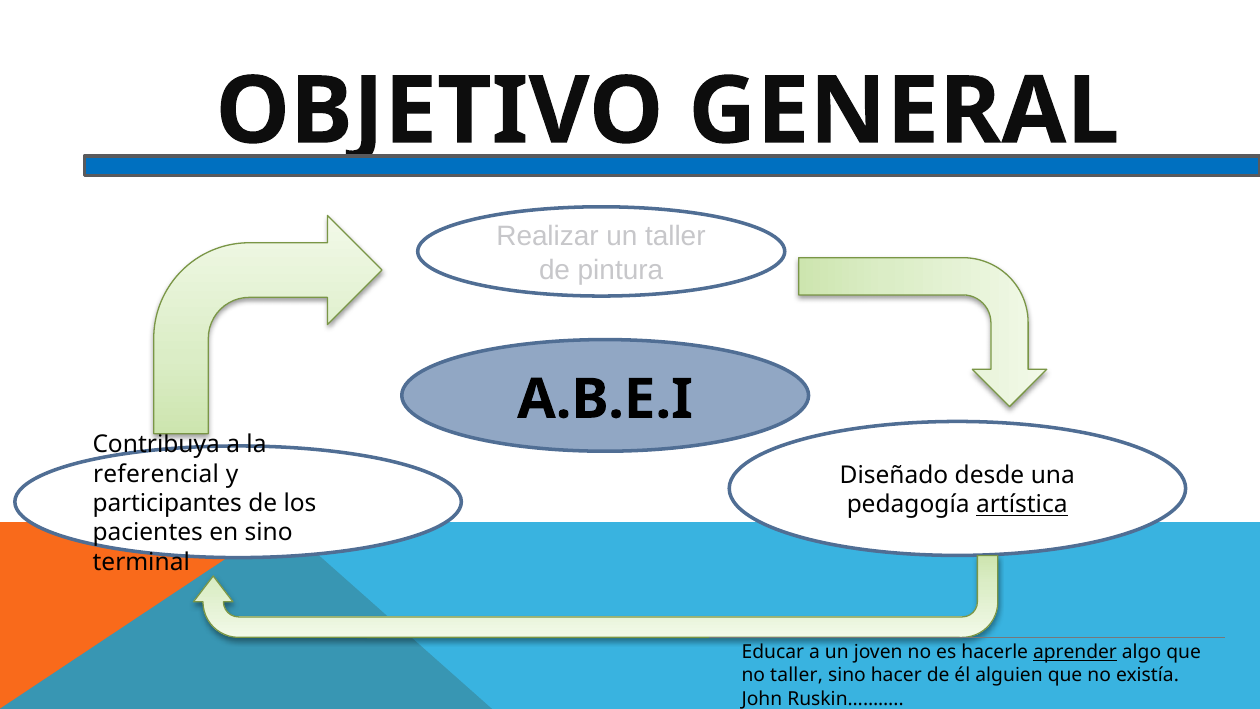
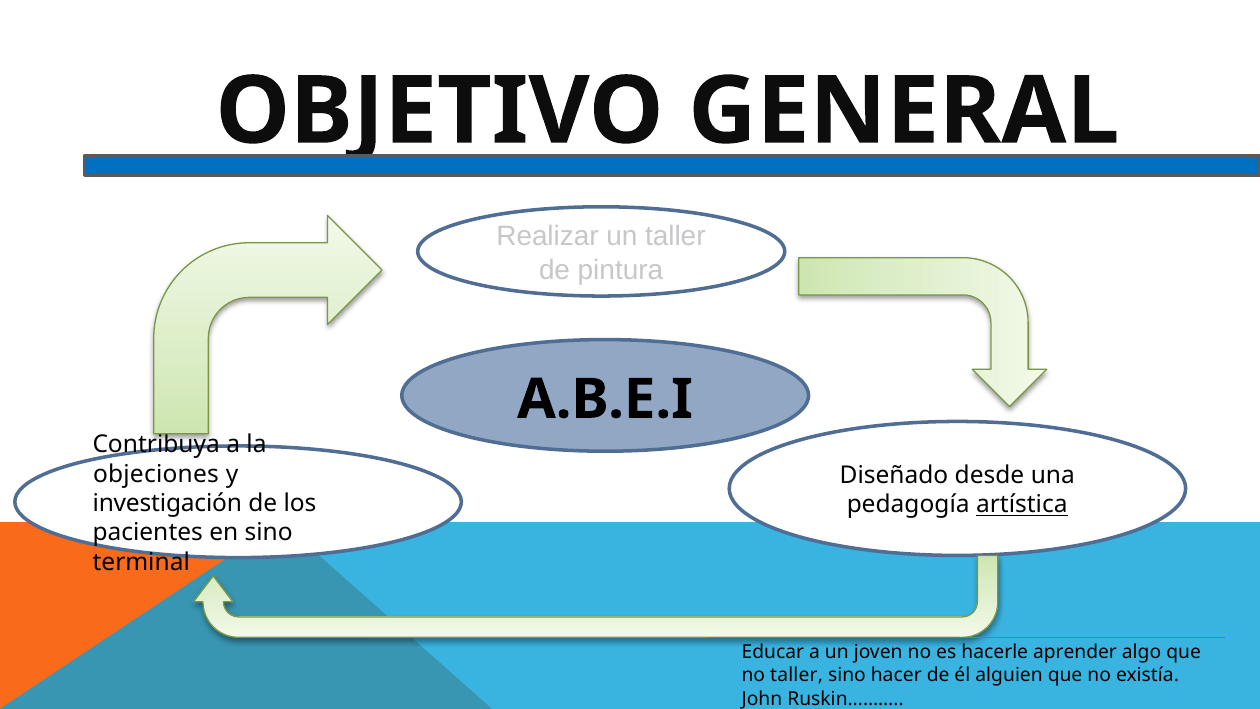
referencial: referencial -> objeciones (156, 474)
participantes: participantes -> investigación (167, 503)
aprender underline: present -> none (1075, 652)
